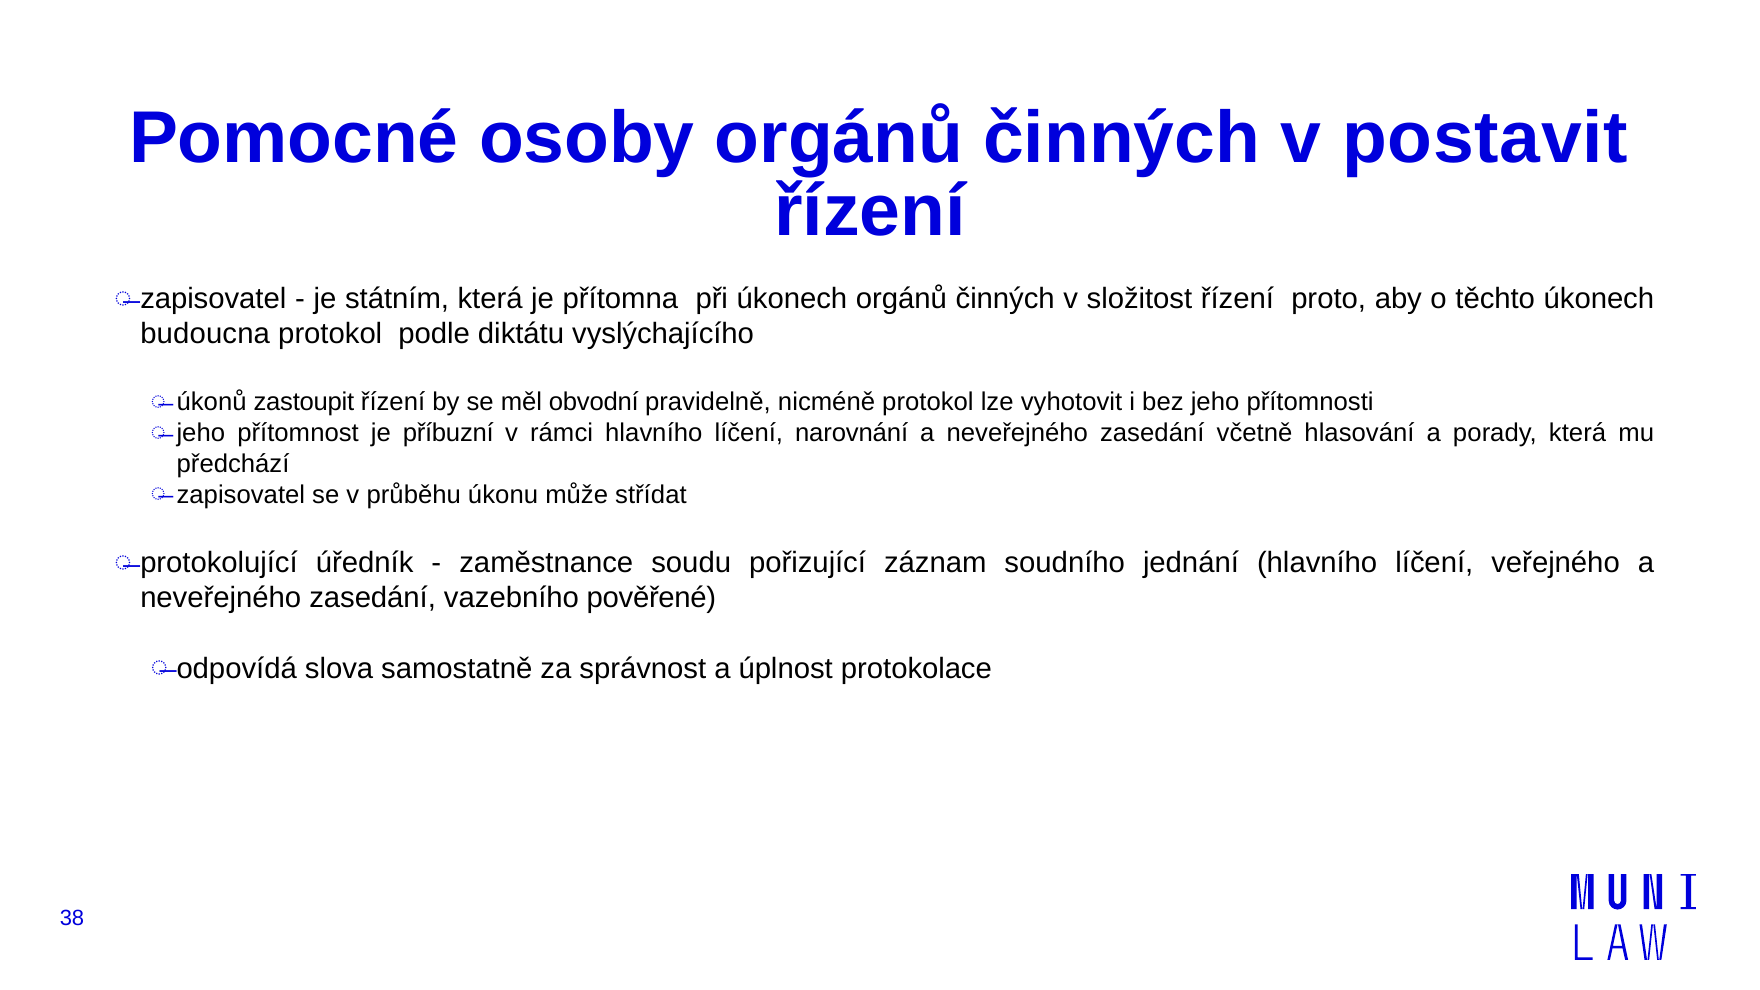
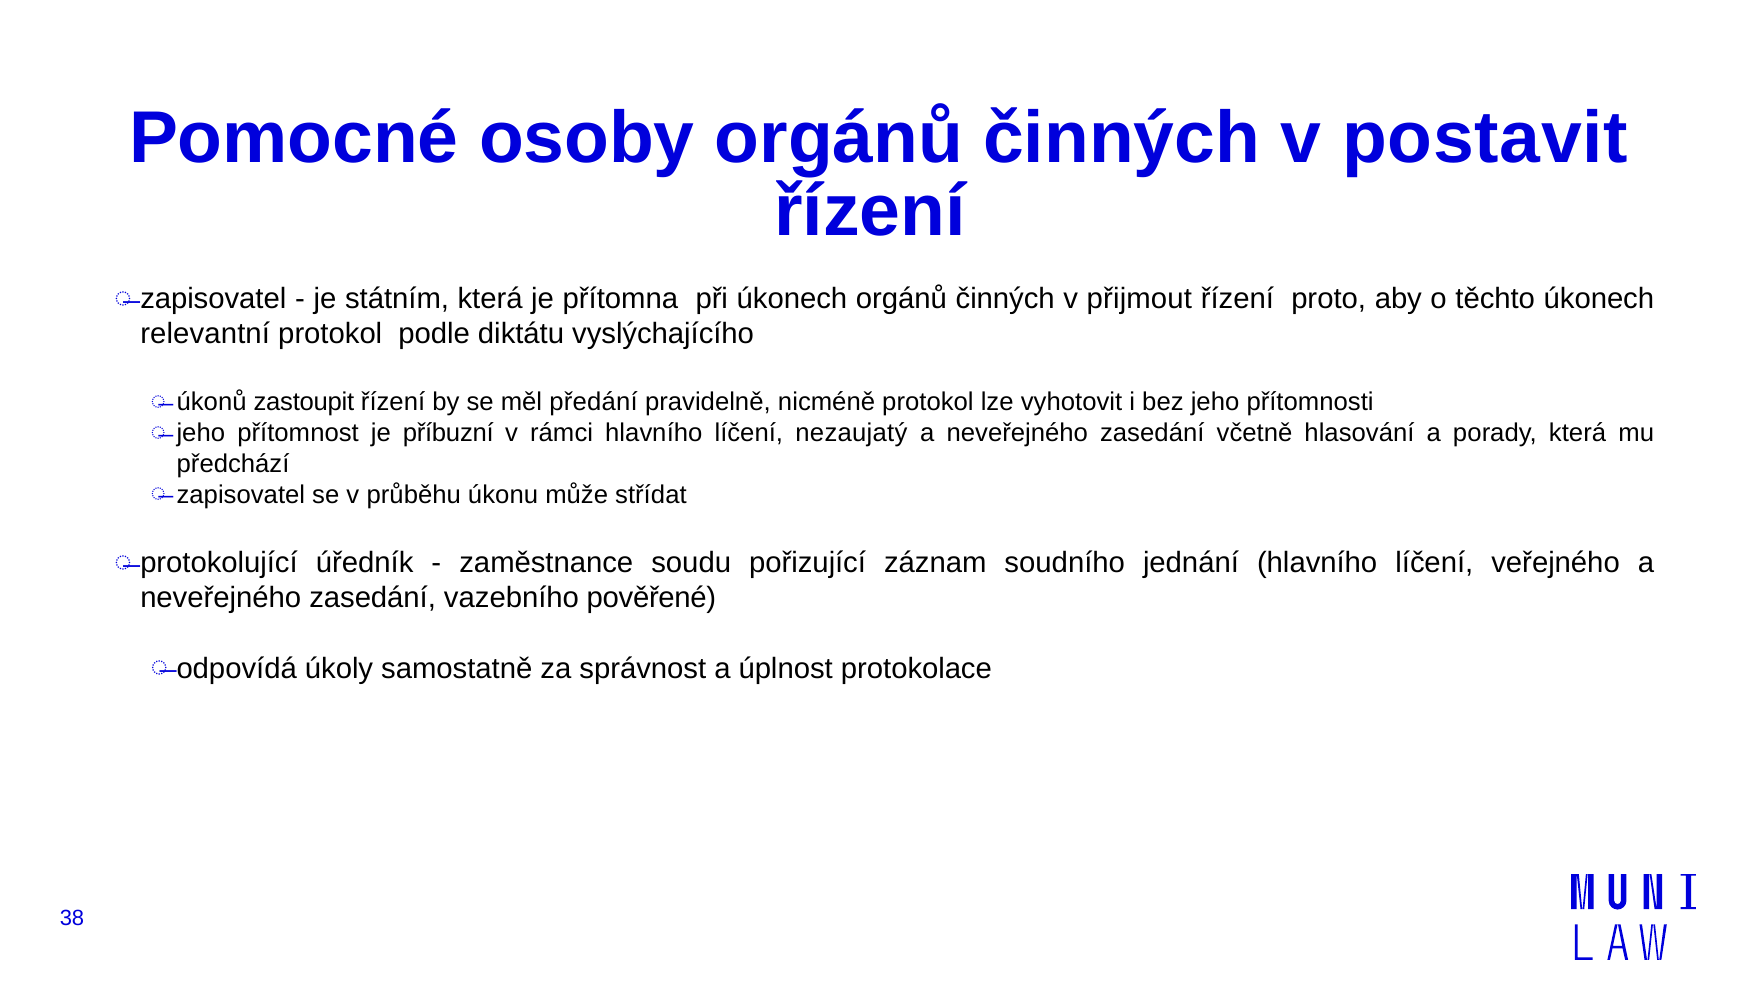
složitost: složitost -> přijmout (1139, 299)
budoucna: budoucna -> relevantní (205, 334)
obvodní: obvodní -> předání (594, 402)
narovnání: narovnání -> nezaujatý (851, 433)
slova: slova -> úkoly (339, 669)
